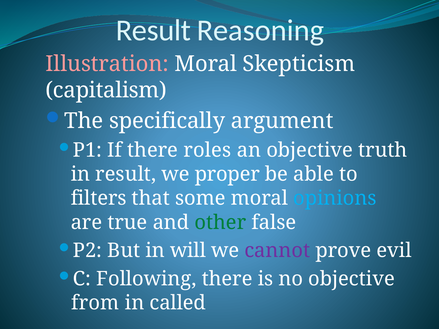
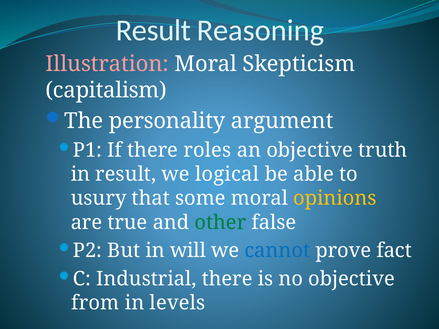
specifically: specifically -> personality (167, 121)
proper: proper -> logical (227, 174)
filters: filters -> usury (99, 198)
opinions colour: light blue -> yellow (335, 198)
cannot colour: purple -> blue (277, 251)
evil: evil -> fact (394, 251)
Following: Following -> Industrial (146, 279)
called: called -> levels (178, 303)
